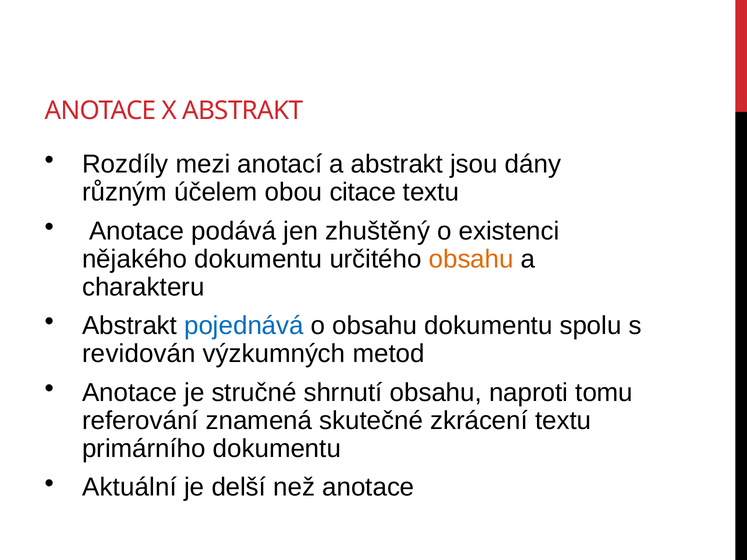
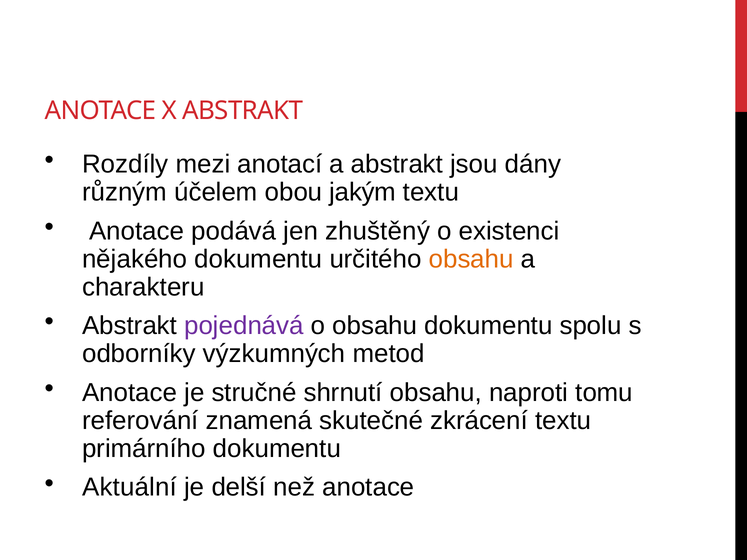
citace: citace -> jakým (363, 192)
pojednává colour: blue -> purple (244, 326)
revidován: revidován -> odborníky (139, 354)
